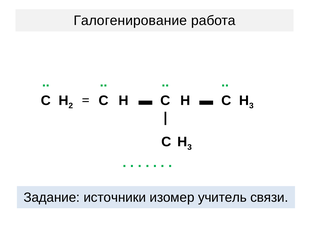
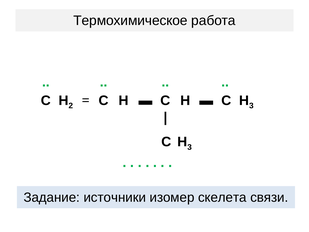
Галогенирование: Галогенирование -> Термохимическое (130, 21)
учитель: учитель -> скелета (222, 197)
